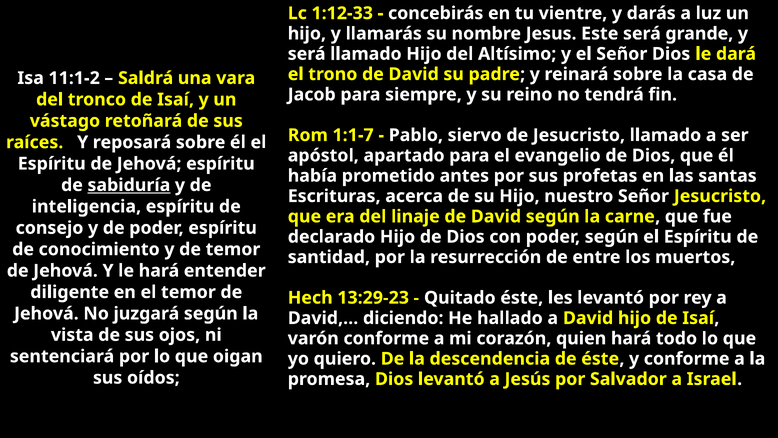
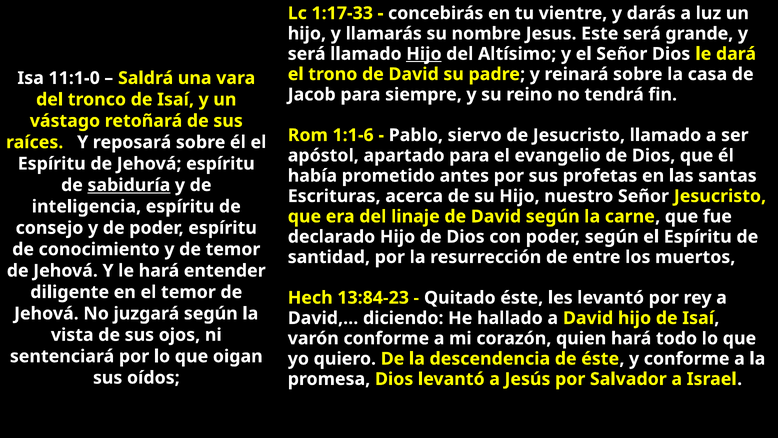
1:12-33: 1:12-33 -> 1:17-33 (342, 13)
Hijo underline: none -> present (424, 54)
11:1-2: 11:1-2 -> 11:1-0 (74, 78)
1:1-7: 1:1-7 -> 1:1-6 (353, 135)
13:29-23: 13:29-23 -> 13:84-23 (373, 298)
